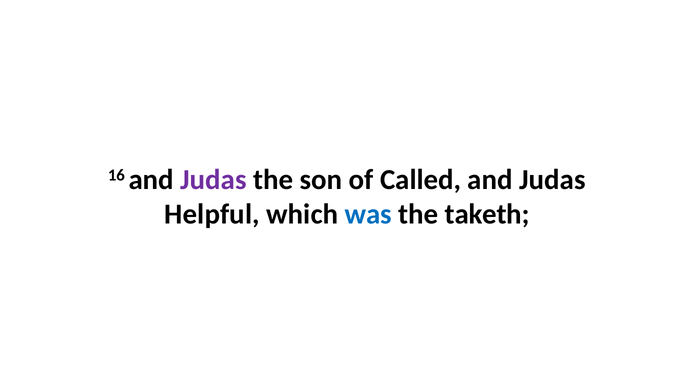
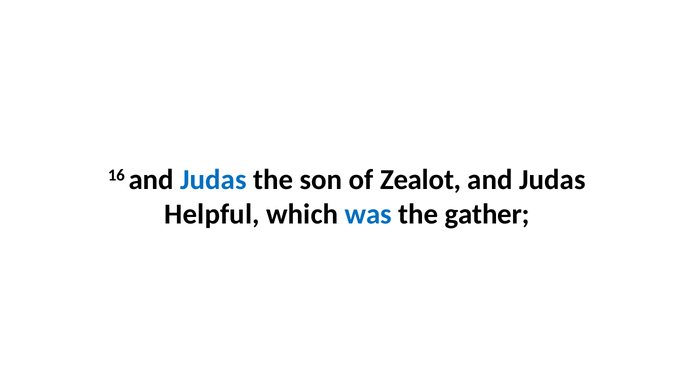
Judas colour: purple -> blue (214, 180)
Called: Called -> Zealot (421, 180)
taketh: taketh -> gather (487, 215)
